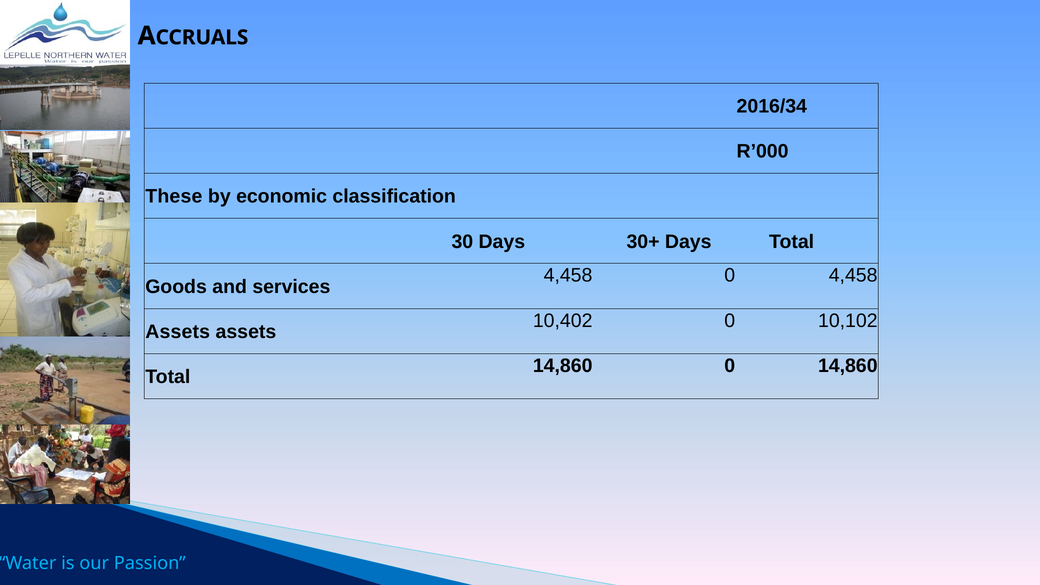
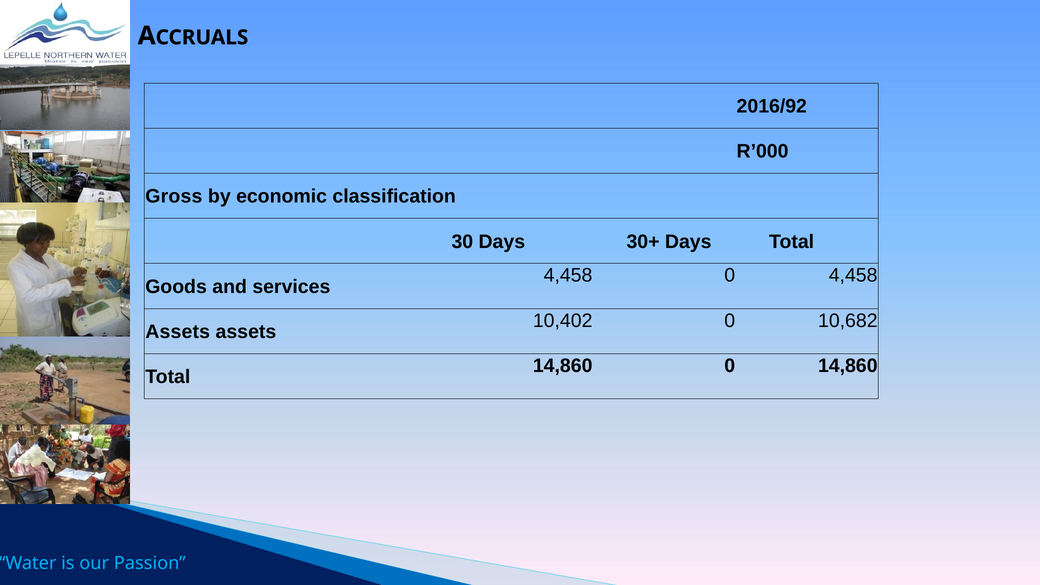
2016/34: 2016/34 -> 2016/92 (772, 106)
These: These -> Gross (174, 197)
10,102: 10,102 -> 10,682 (848, 321)
